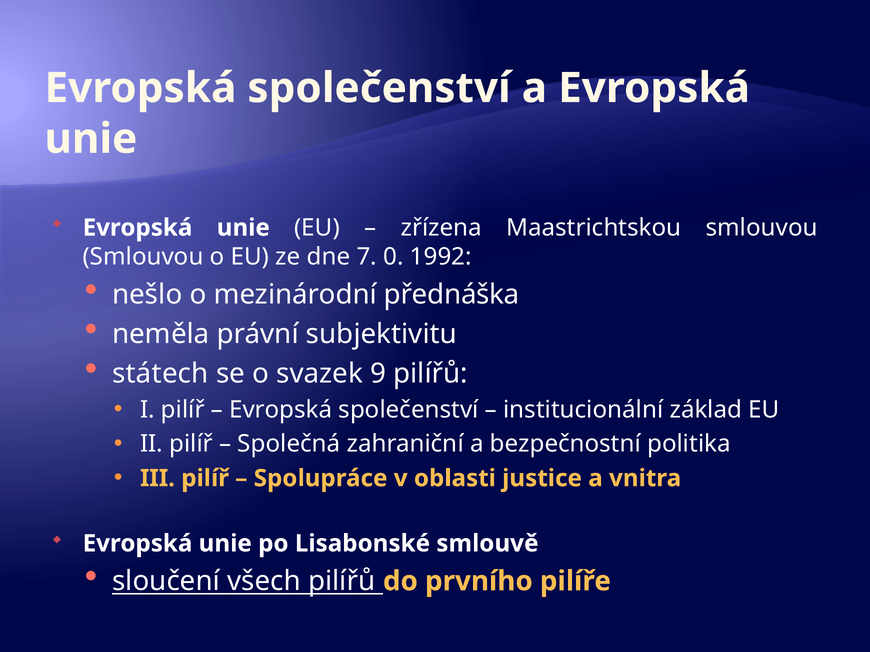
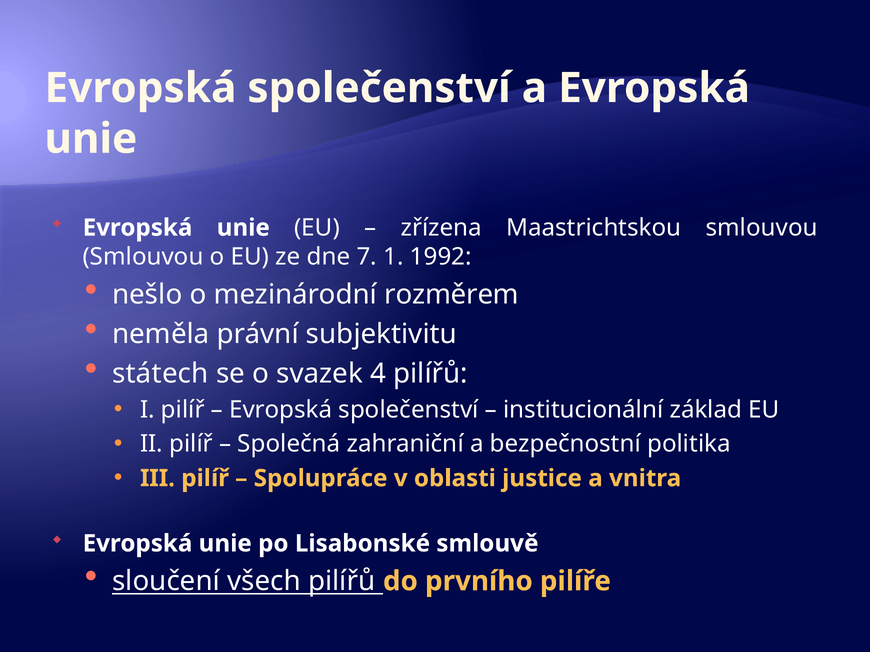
0: 0 -> 1 (393, 257)
přednáška: přednáška -> rozměrem (452, 295)
9: 9 -> 4 (378, 374)
